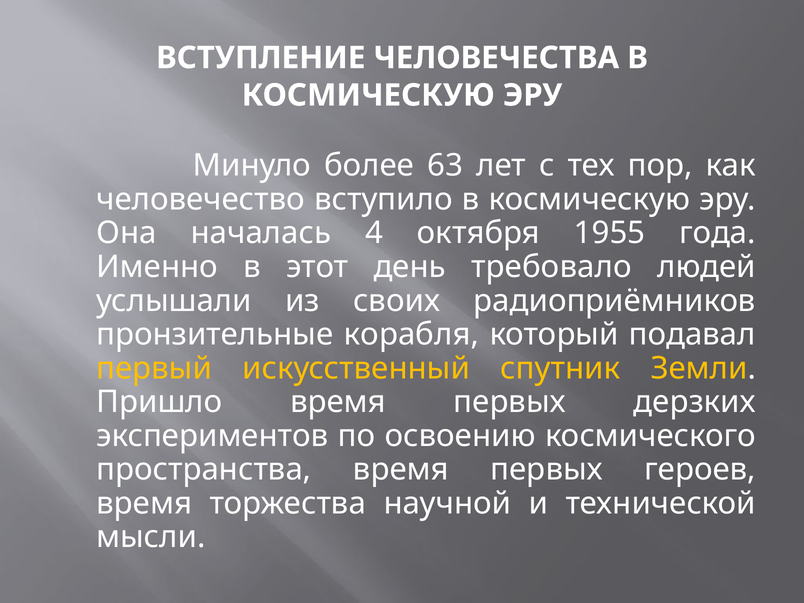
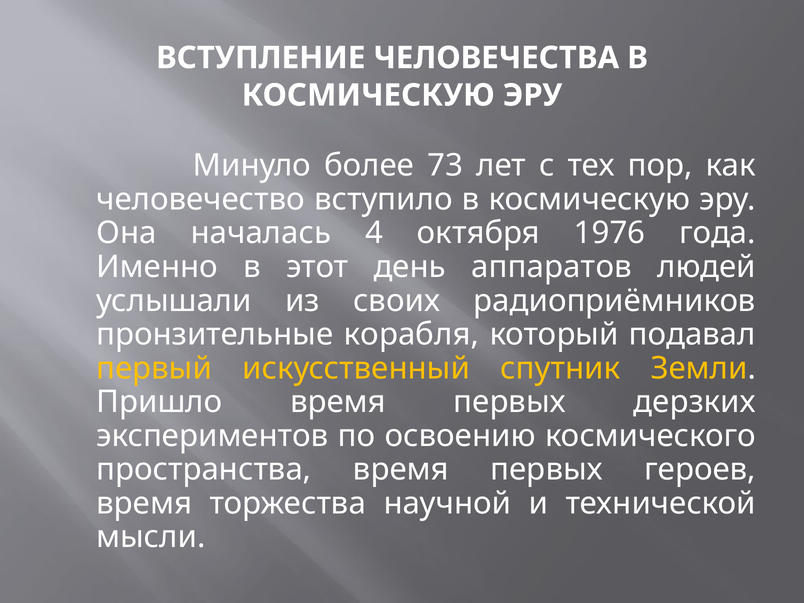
63: 63 -> 73 (445, 166)
1955: 1955 -> 1976 (610, 233)
требовало: требовало -> аппаратов (551, 267)
